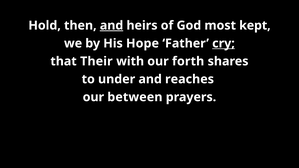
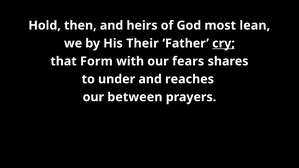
and underline: present -> none (112, 25)
kept: kept -> lean (255, 25)
Hope: Hope -> Their (142, 43)
Their: Their -> Form (96, 61)
forth: forth -> fears (188, 61)
